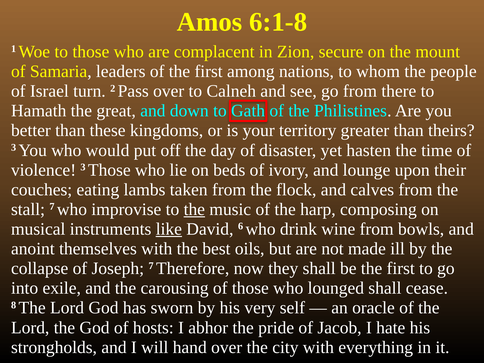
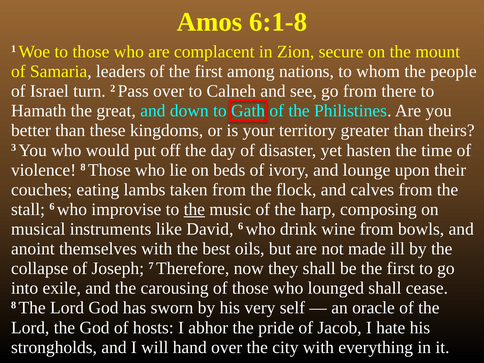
violence 3: 3 -> 8 (83, 167)
stall 7: 7 -> 6 (52, 207)
like underline: present -> none (169, 229)
